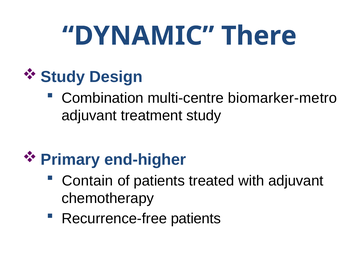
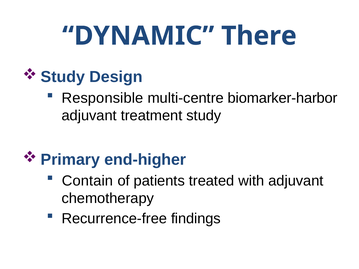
Combination: Combination -> Responsible (102, 98)
biomarker-metro: biomarker-metro -> biomarker-harbor (283, 98)
Recurrence-free patients: patients -> findings (196, 219)
